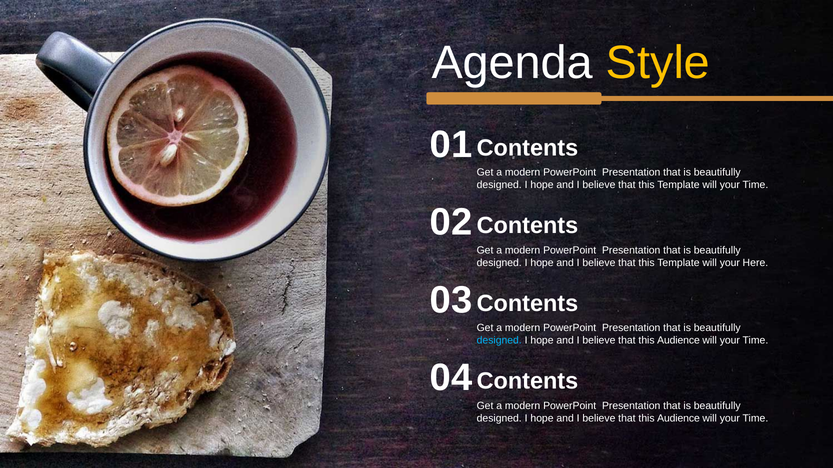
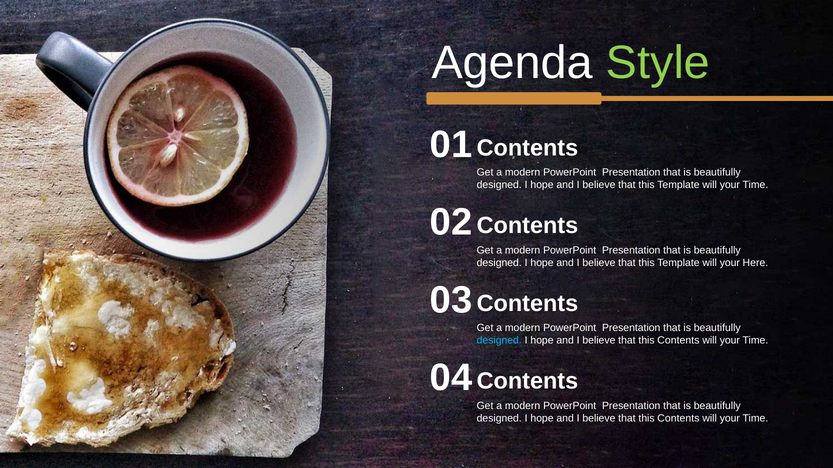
Style colour: yellow -> light green (658, 63)
Audience: Audience -> Contents (678, 341)
Audience: Audience -> Contents (678, 419)
